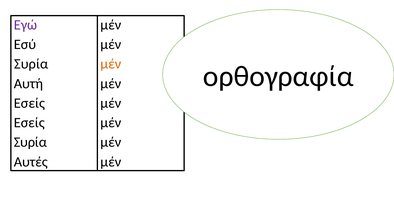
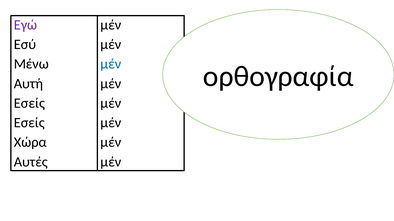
Συρία: Συρία -> Μένω (31, 64)
μέν colour: orange -> blue (111, 64)
Συρία: Συρία -> Χώρα (30, 143)
